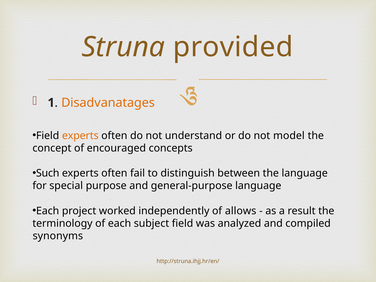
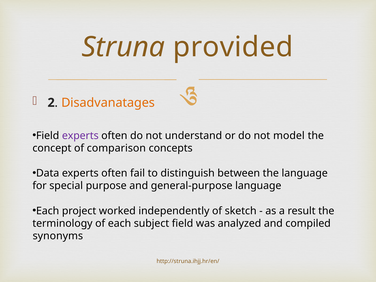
1: 1 -> 2 (51, 103)
experts colour: orange -> purple (80, 136)
encouraged: encouraged -> comparison (116, 148)
Such: Such -> Data (48, 173)
allows: allows -> sketch (241, 211)
